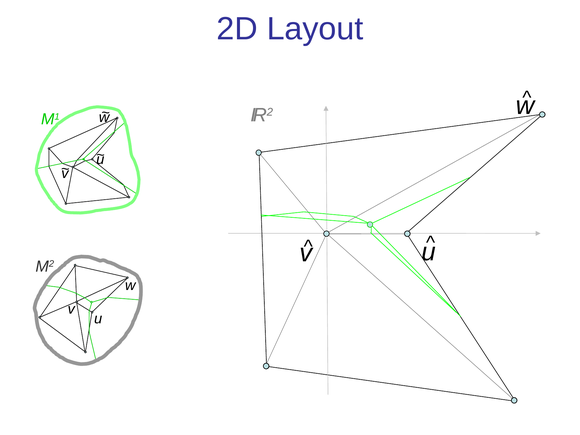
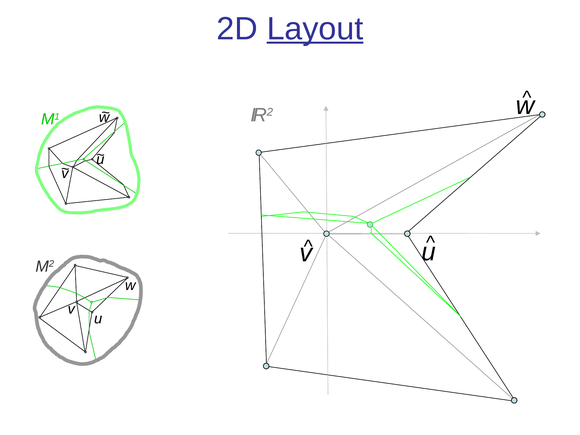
Layout underline: none -> present (315, 29)
